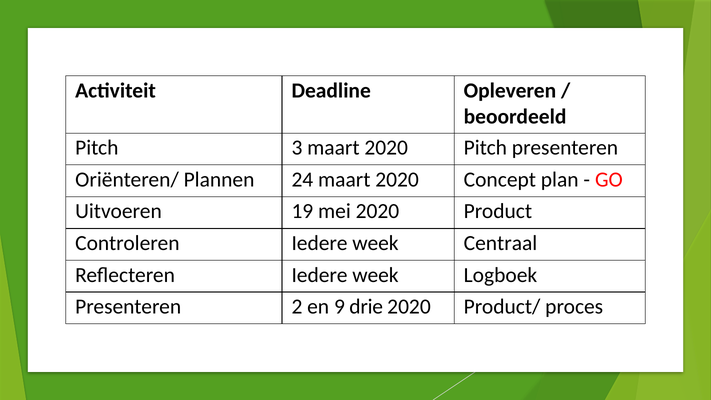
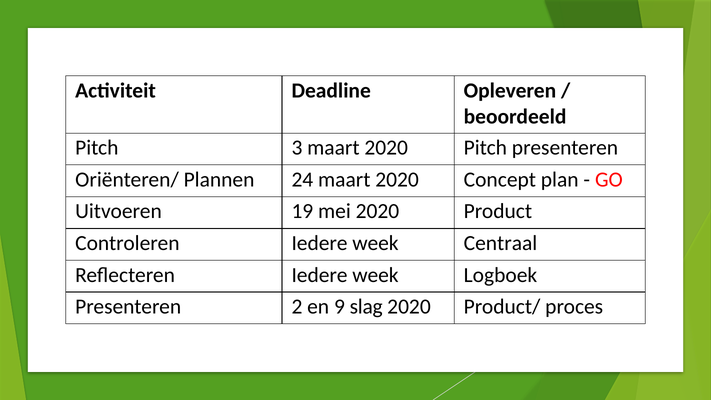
drie: drie -> slag (366, 307)
